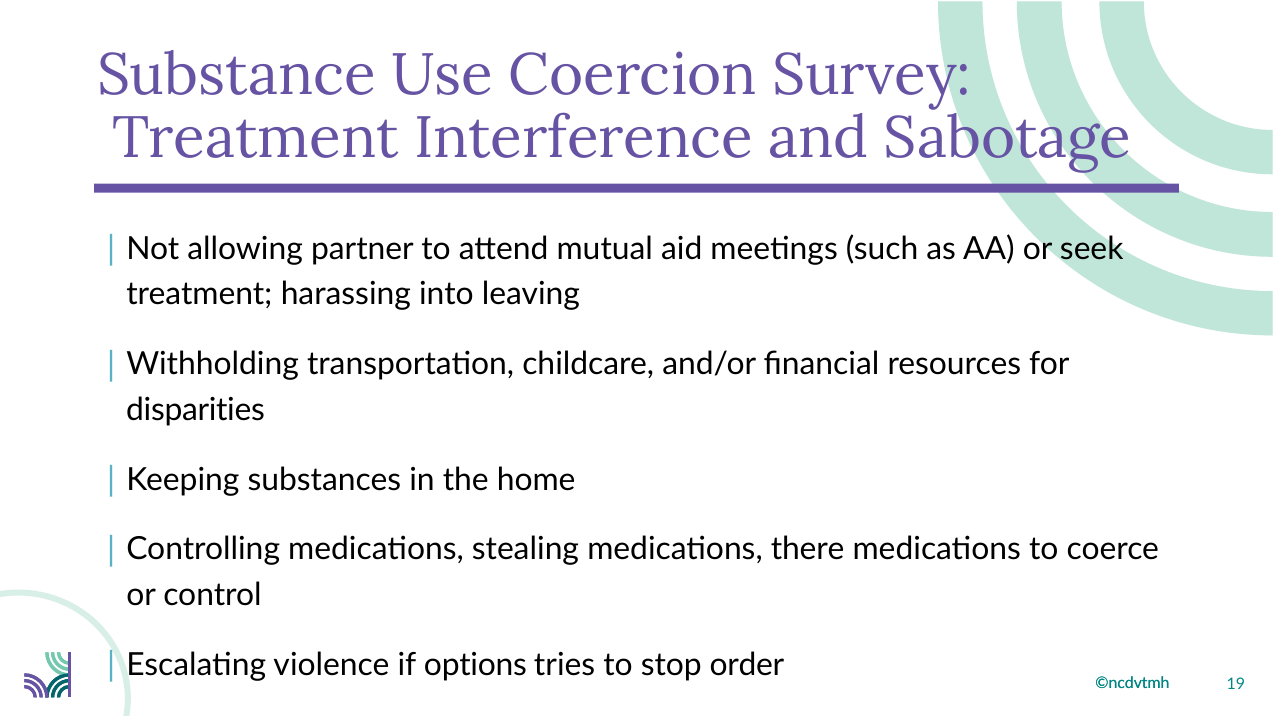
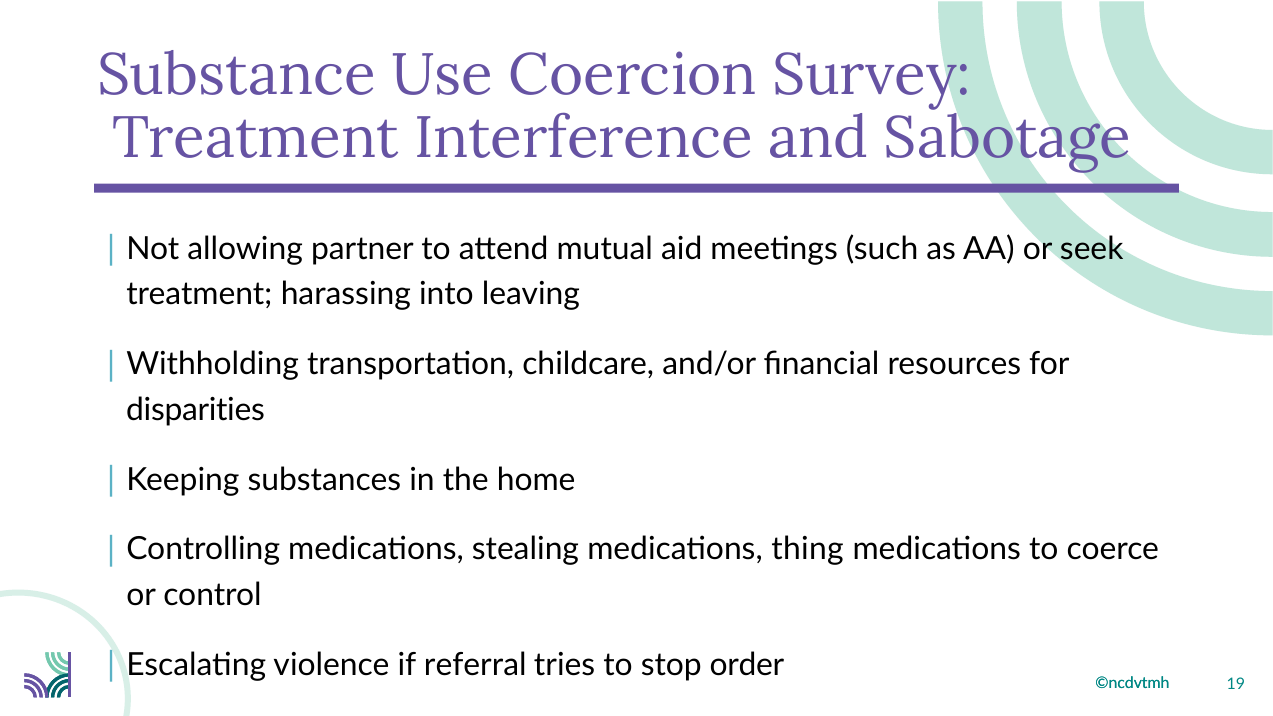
there: there -> thing (808, 549)
options: options -> referral (475, 665)
